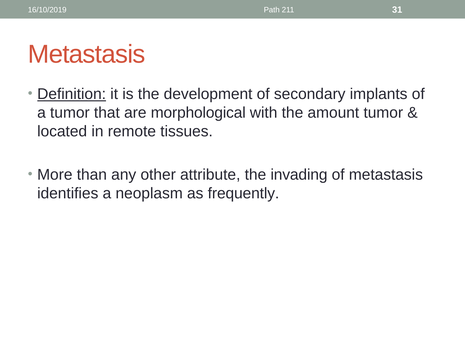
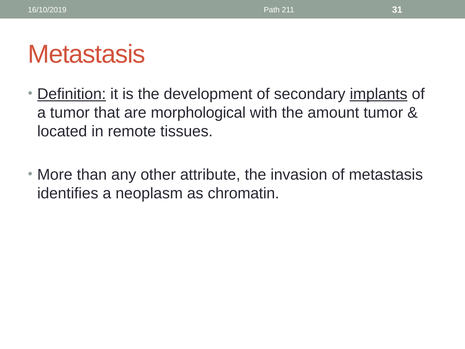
implants underline: none -> present (379, 94)
invading: invading -> invasion (299, 175)
frequently: frequently -> chromatin (243, 193)
